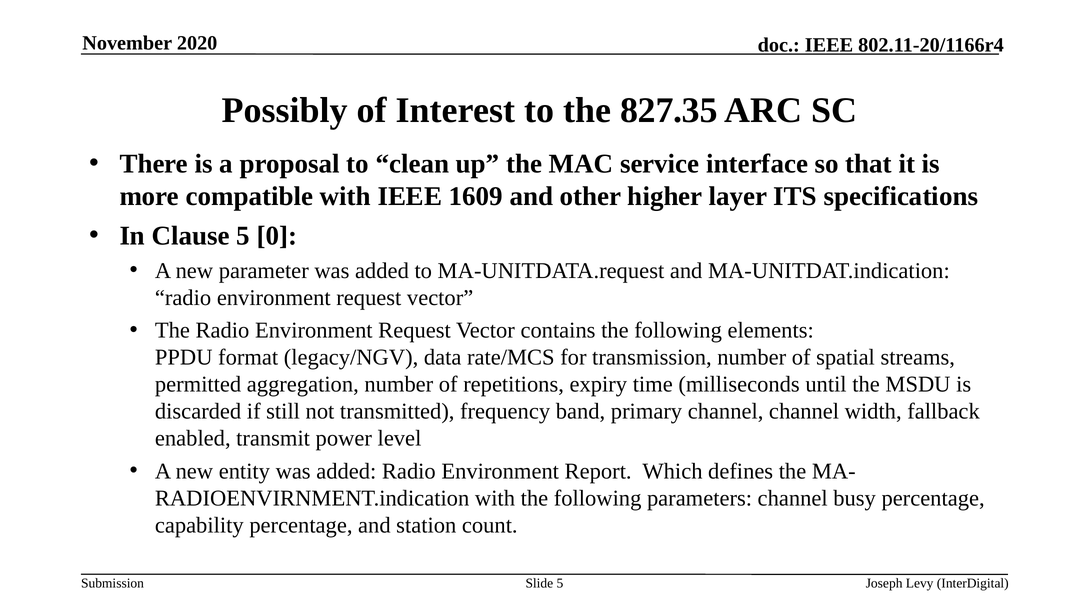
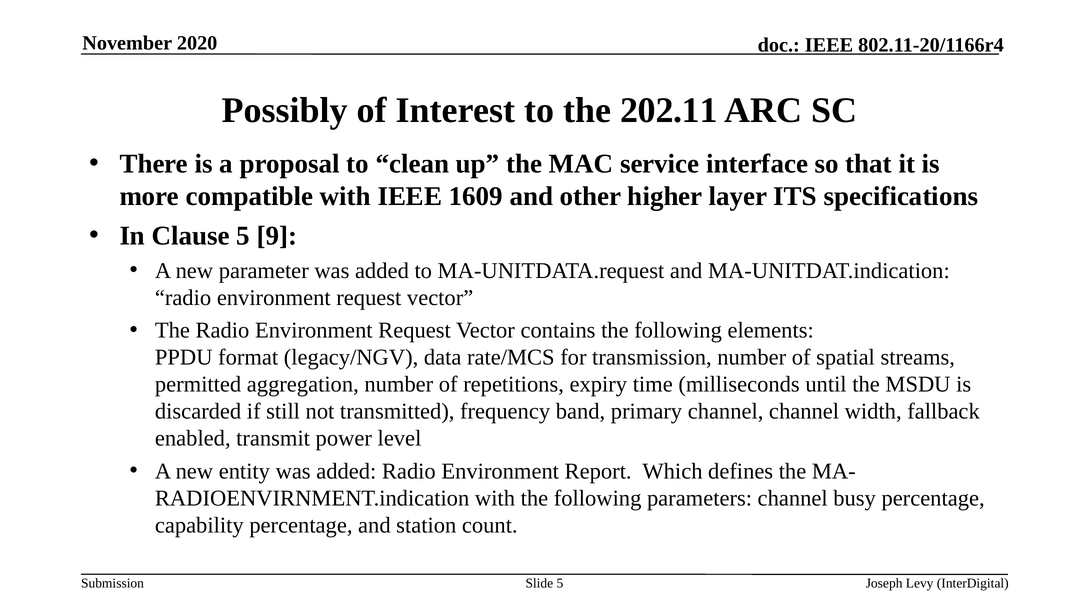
827.35: 827.35 -> 202.11 (669, 110)
0: 0 -> 9 (277, 235)
